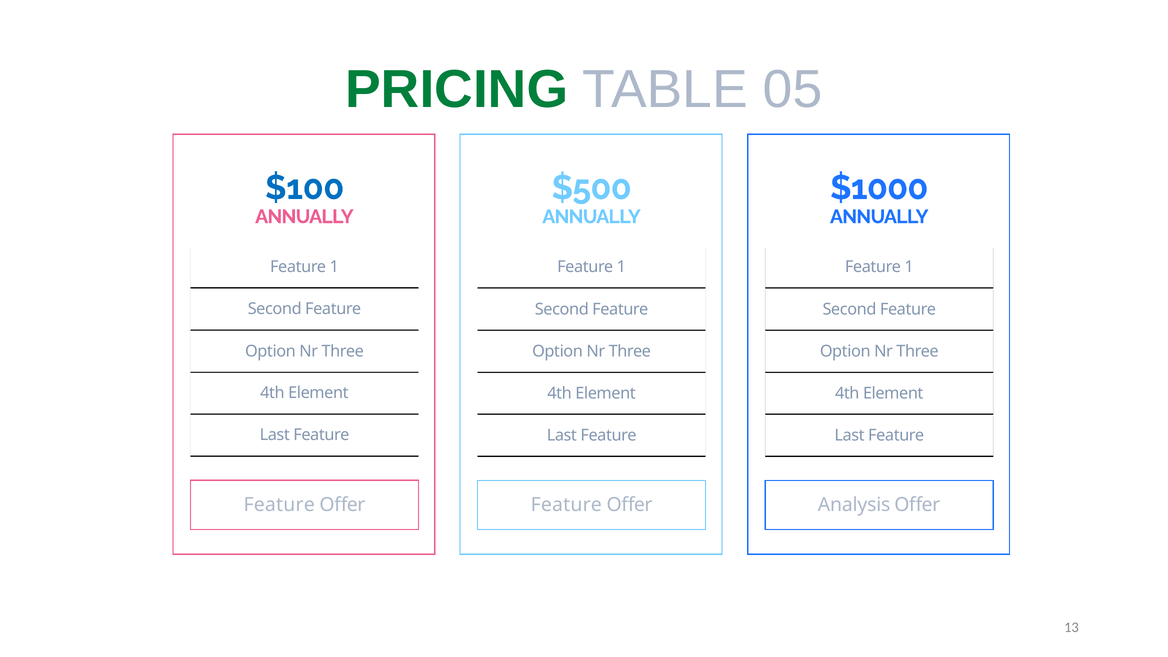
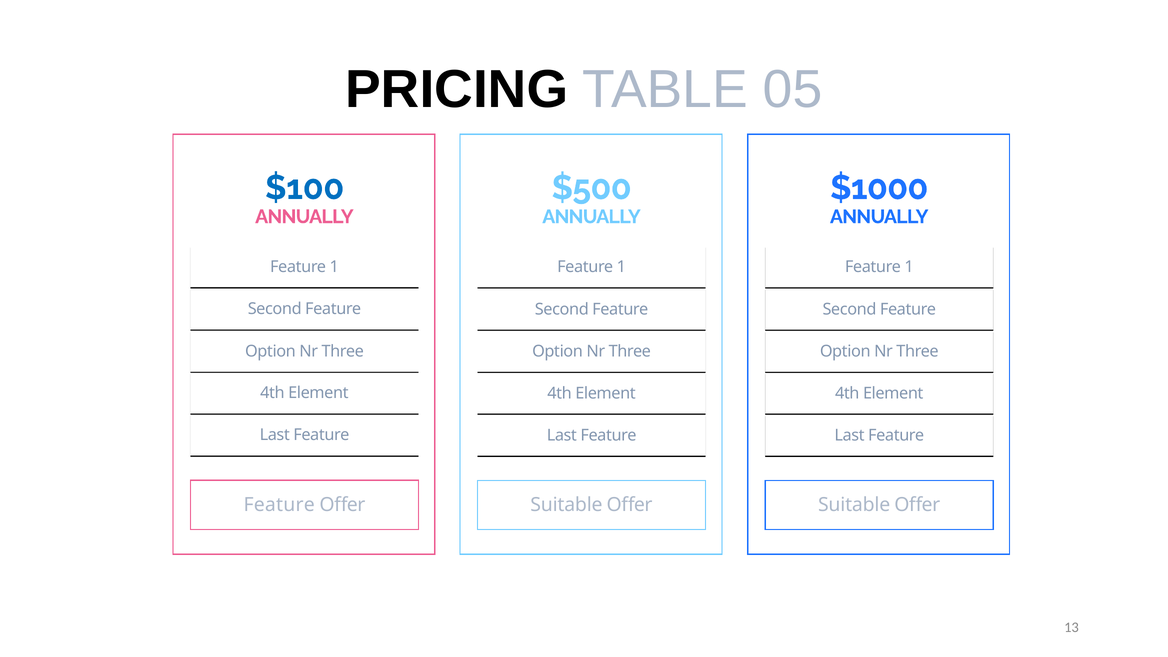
PRICING colour: green -> black (457, 90)
Feature: Feature -> Suitable (566, 505)
Analysis: Analysis -> Suitable (854, 505)
